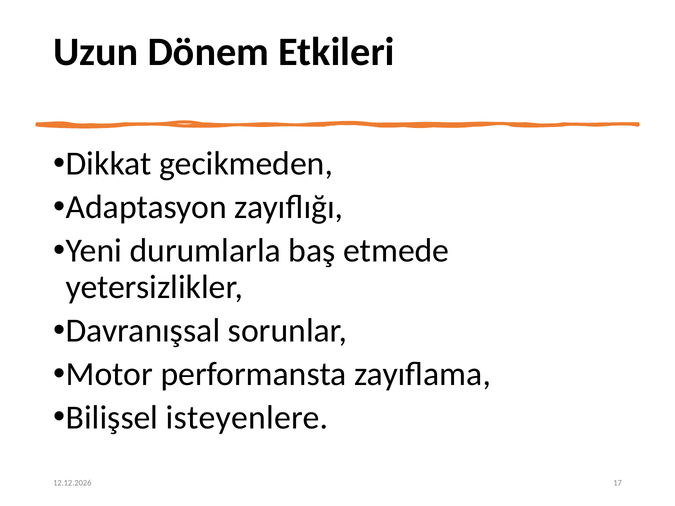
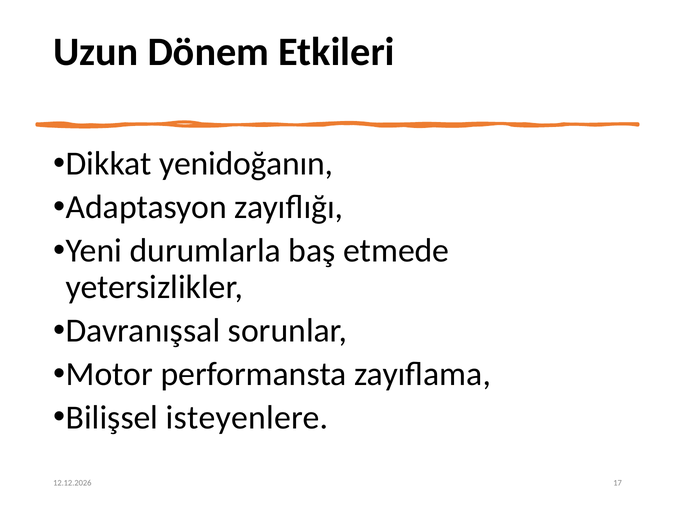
gecikmeden: gecikmeden -> yenidoğanın (246, 164)
